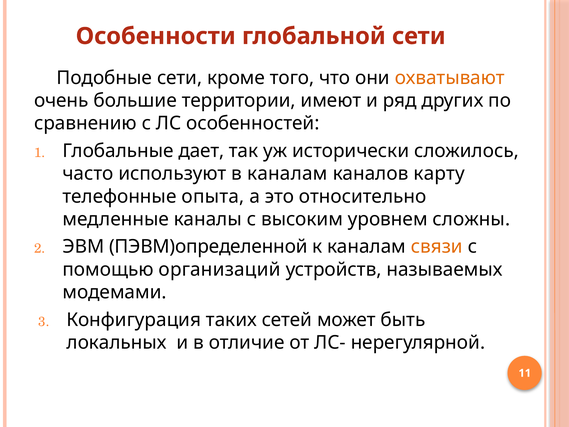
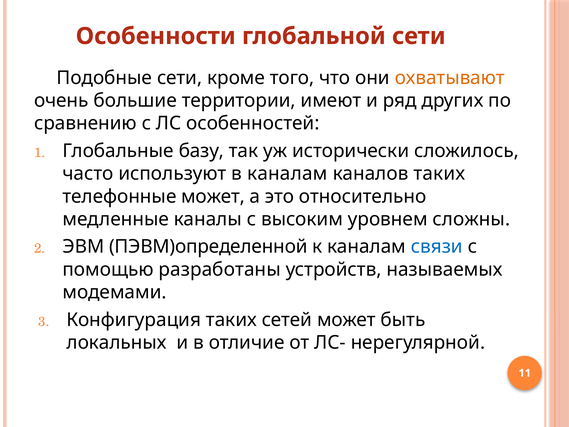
дает: дает -> базу (201, 151)
каналов карту: карту -> таких (439, 174)
телефонные опыта: опыта -> может (213, 196)
связи colour: orange -> blue (437, 247)
организаций: организаций -> разработаны (220, 269)
